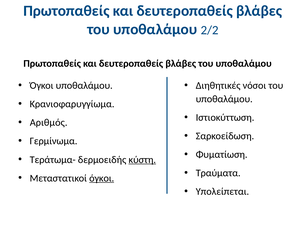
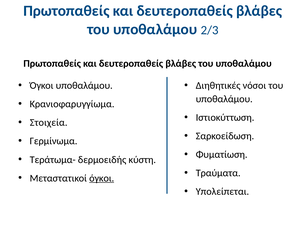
2/2: 2/2 -> 2/3 (210, 30)
Αριθμός: Αριθμός -> Στοιχεία (49, 122)
κύστη underline: present -> none (142, 159)
